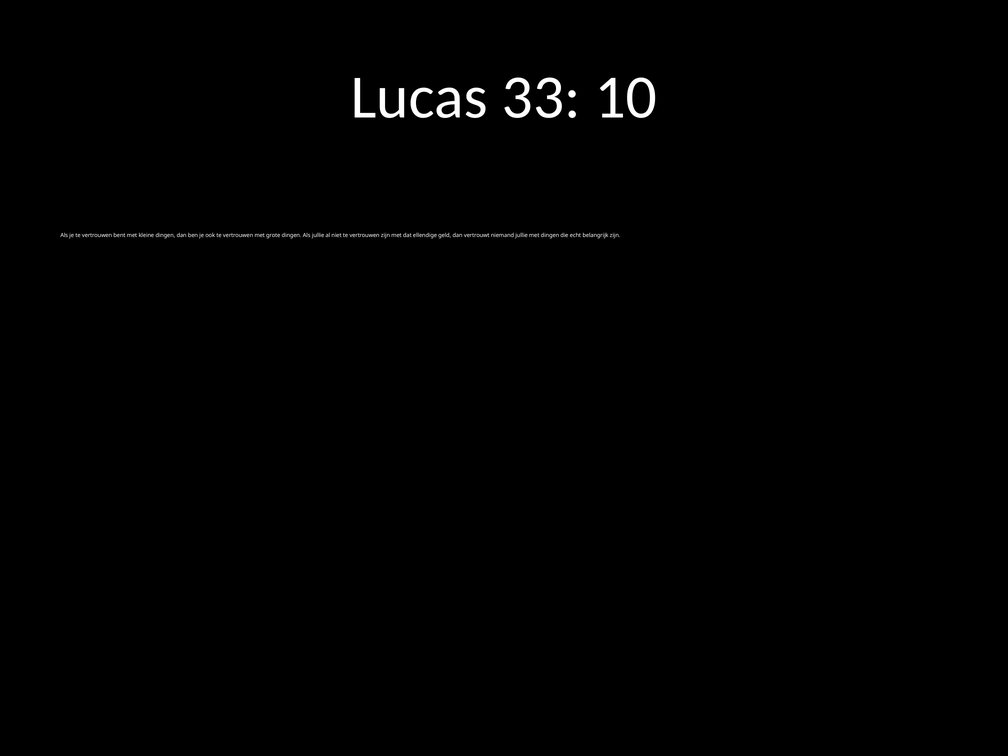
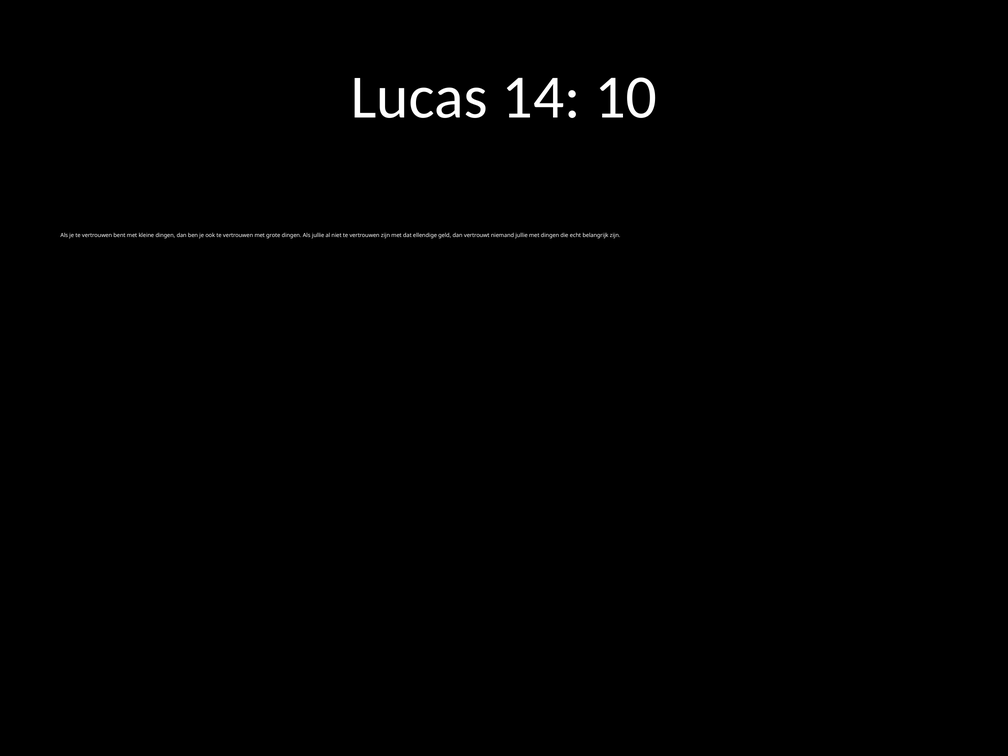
33: 33 -> 14 (541, 98)
